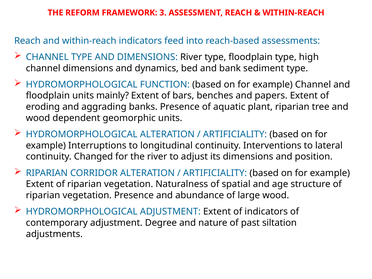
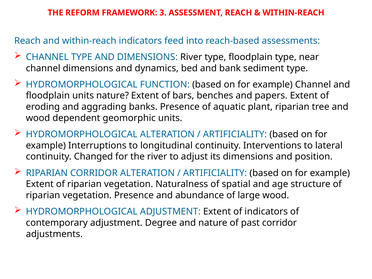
high: high -> near (309, 57)
units mainly: mainly -> nature (113, 96)
past siltation: siltation -> corridor (279, 223)
